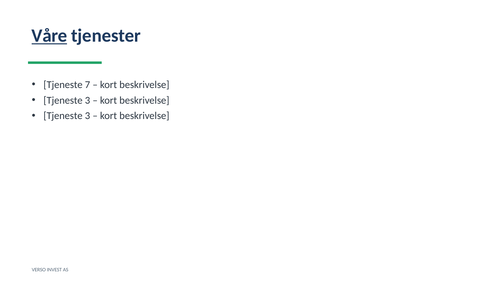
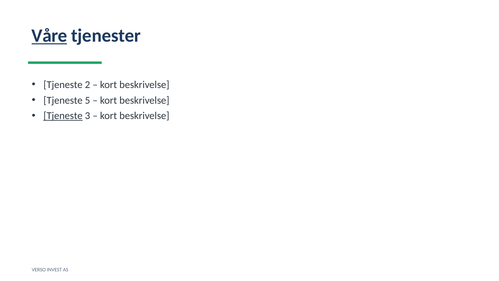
7: 7 -> 2 (87, 85)
3: 3 -> 5 (87, 100)
Tjeneste underline: none -> present (63, 116)
